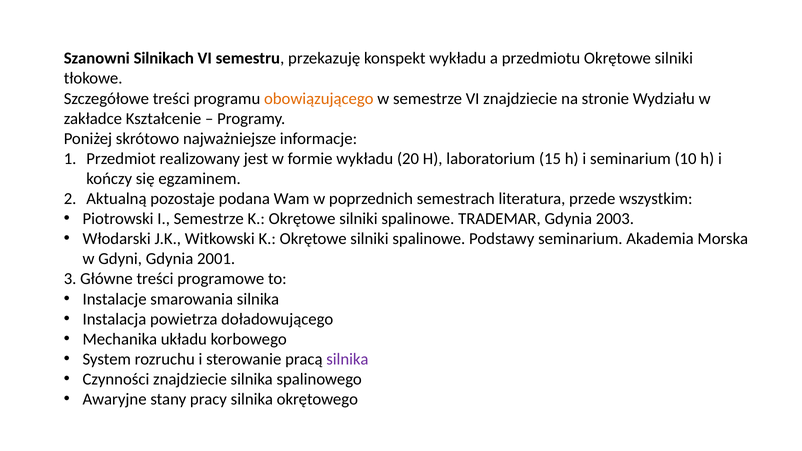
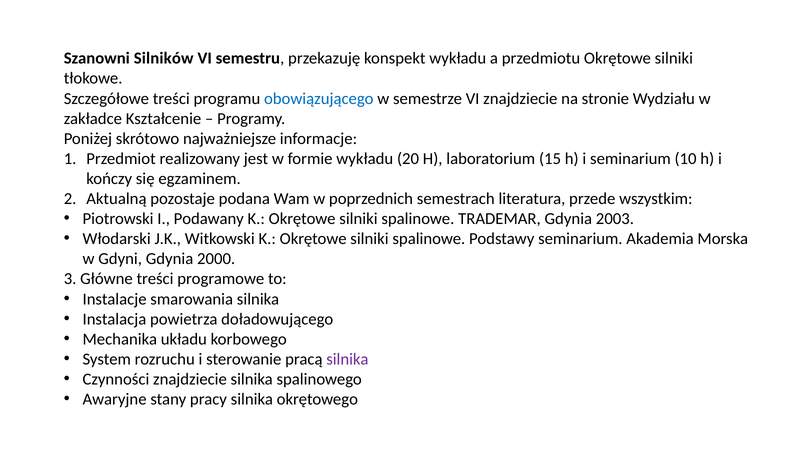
Silnikach: Silnikach -> Silników (164, 58)
obowiązującego colour: orange -> blue (319, 99)
I Semestrze: Semestrze -> Podawany (209, 219)
2001: 2001 -> 2000 (216, 259)
